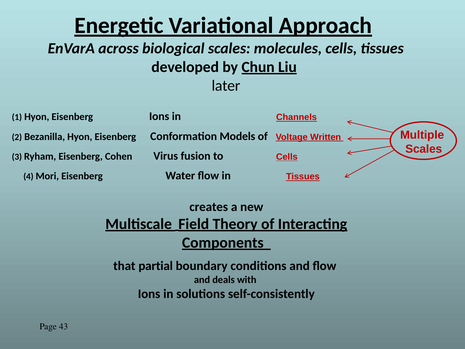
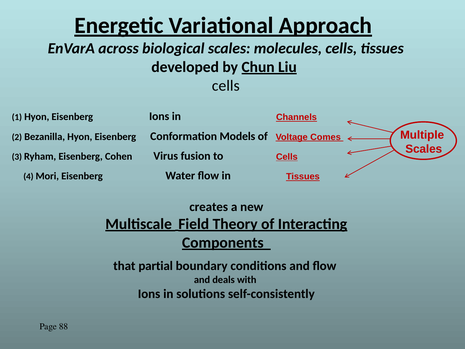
later: later -> cells (226, 86)
Written: Written -> Comes (326, 137)
43: 43 -> 88 (64, 326)
